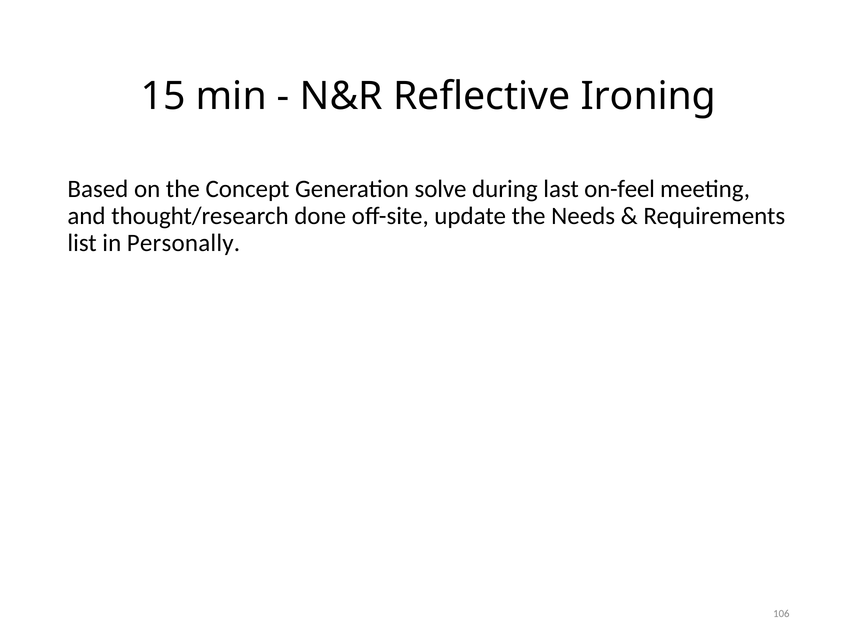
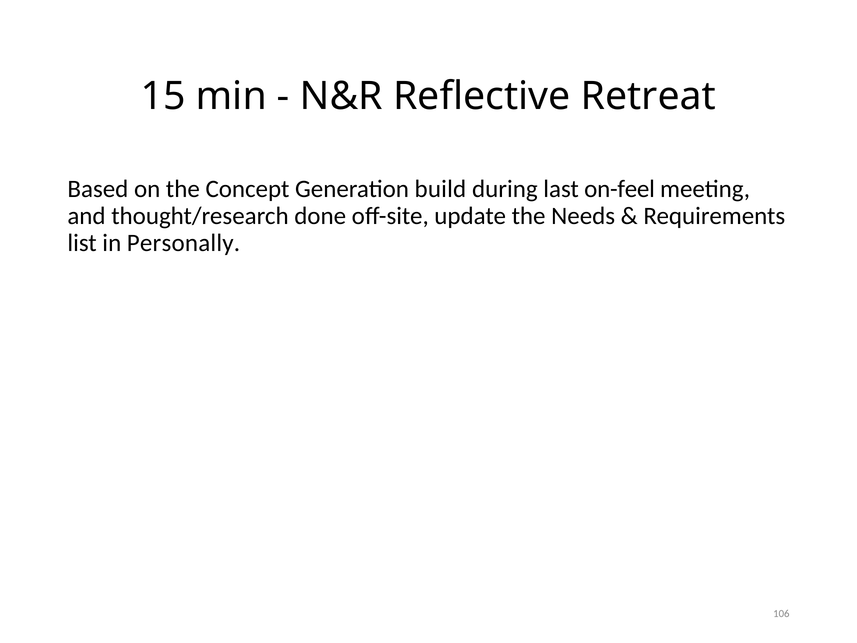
Ironing: Ironing -> Retreat (648, 96)
solve: solve -> build (440, 189)
